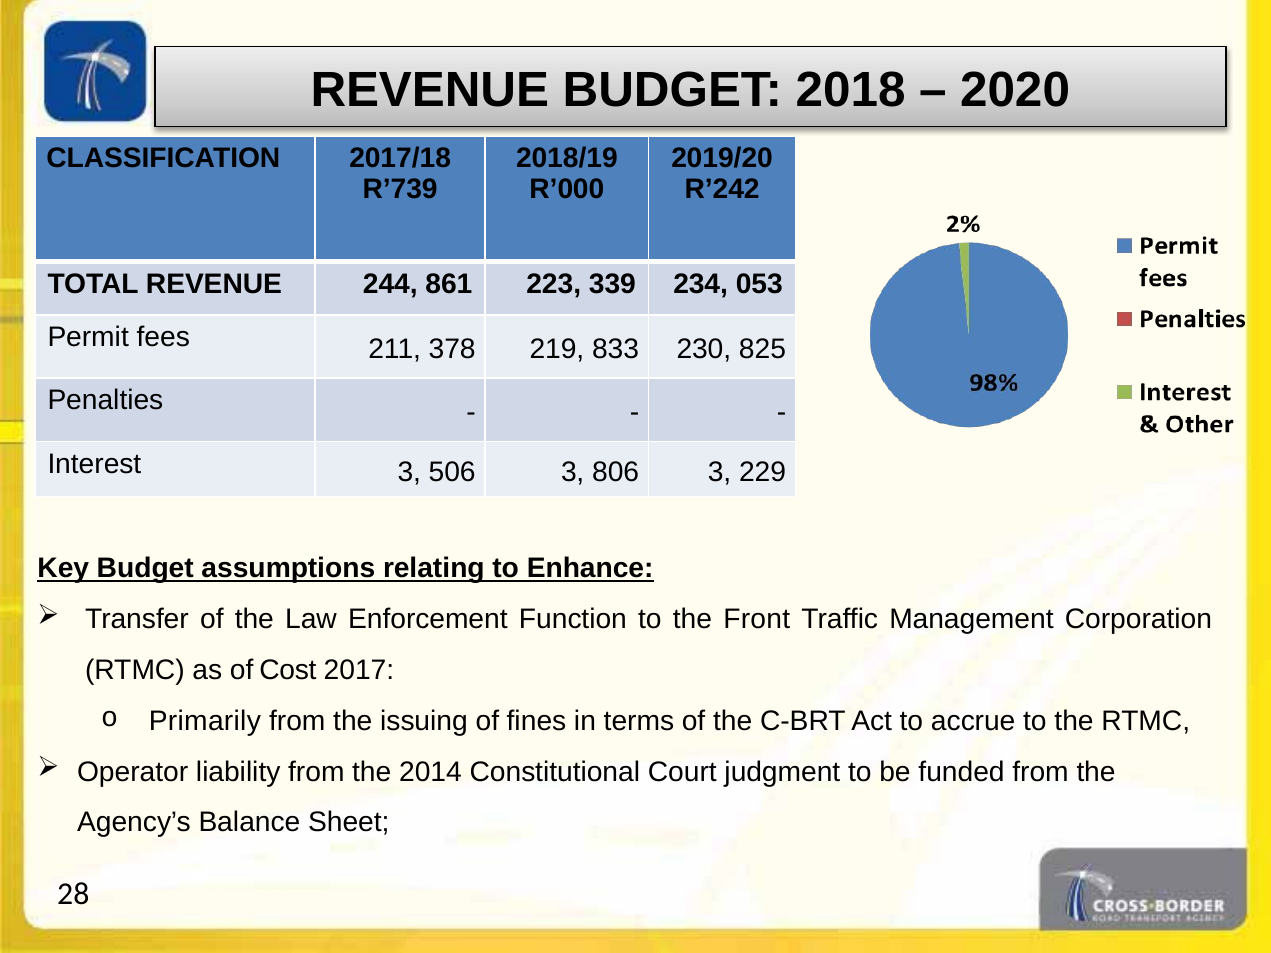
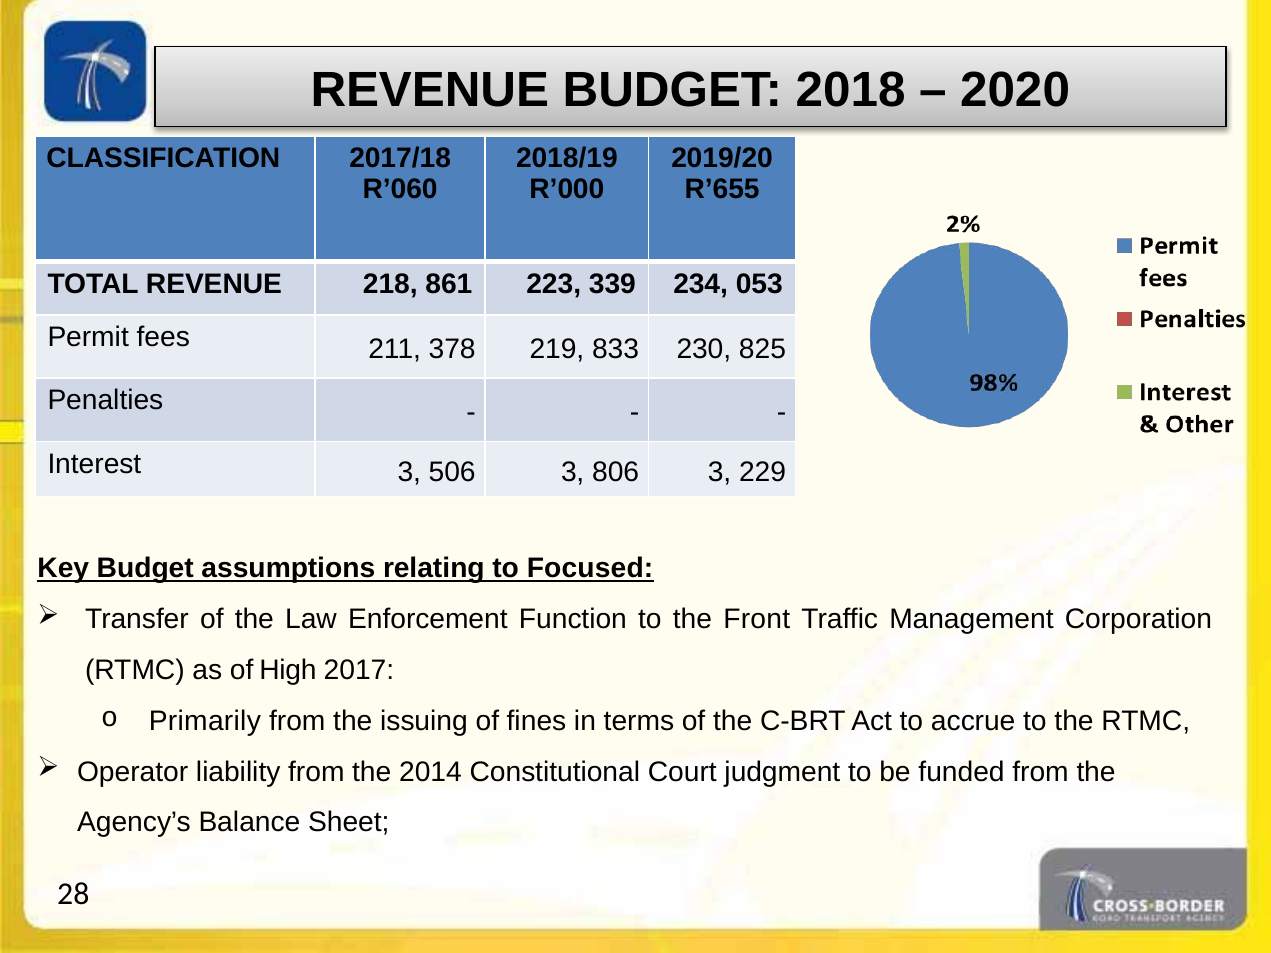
R’739: R’739 -> R’060 (400, 190)
R’242: R’242 -> R’655 (722, 190)
244: 244 -> 218 (390, 284)
Enhance: Enhance -> Focused (590, 569)
Cost: Cost -> High (288, 670)
